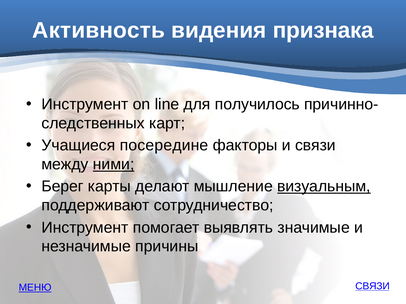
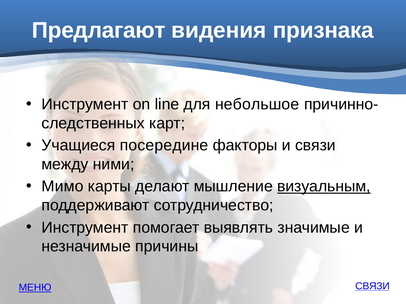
Активность: Активность -> Предлагают (99, 30)
получилось: получилось -> небольшое (257, 105)
ними underline: present -> none (114, 165)
Берег: Берег -> Мимо (62, 187)
